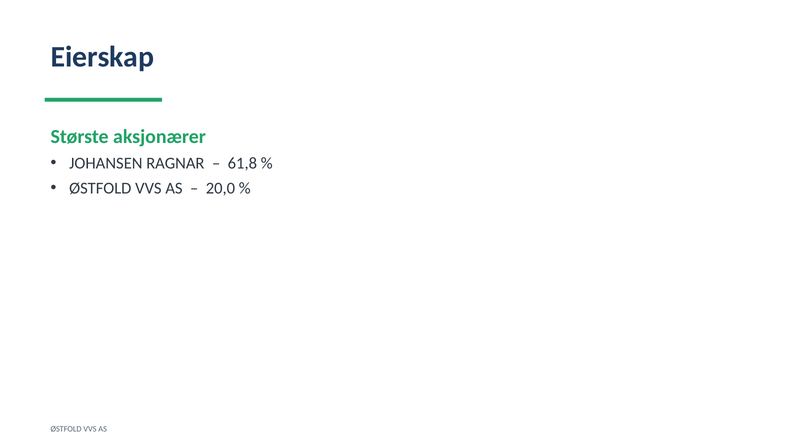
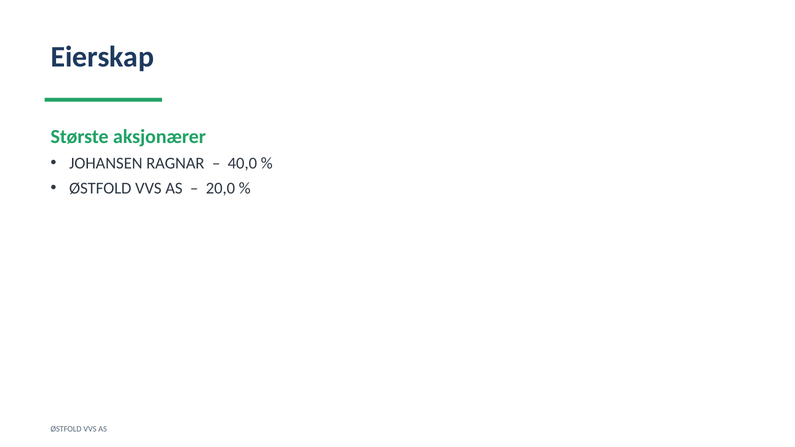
61,8: 61,8 -> 40,0 (242, 163)
